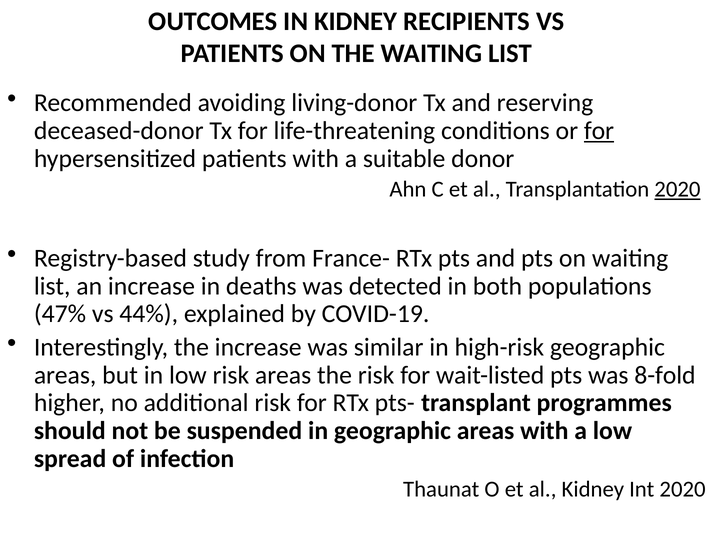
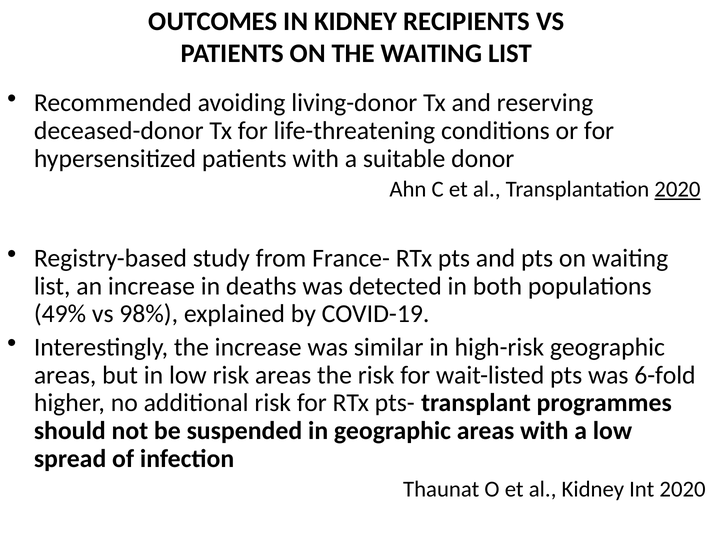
for underline: present -> none (599, 131)
47%: 47% -> 49% (60, 314)
44%: 44% -> 98% (149, 314)
8-fold: 8-fold -> 6-fold (665, 375)
